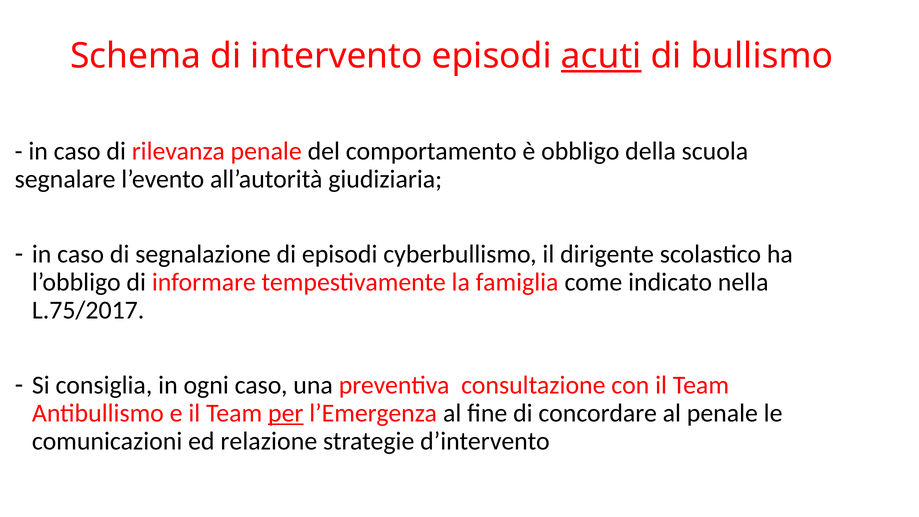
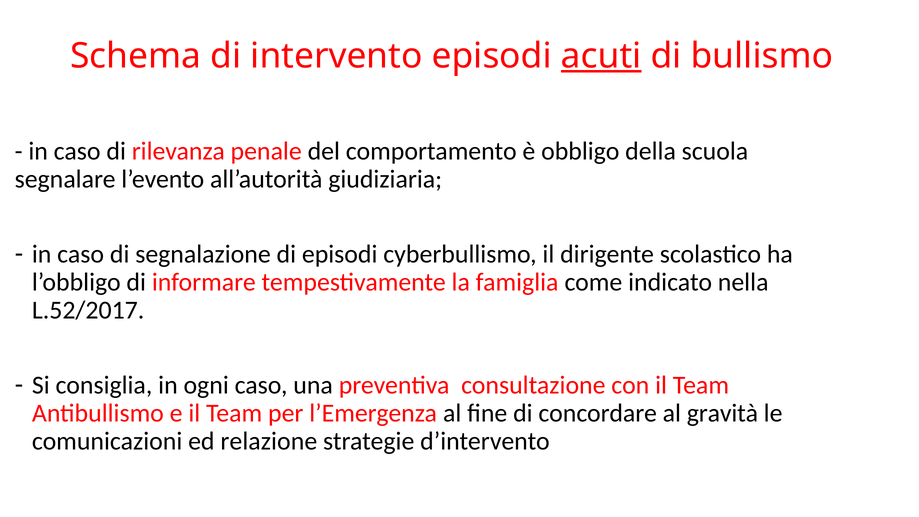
L.75/2017: L.75/2017 -> L.52/2017 (88, 310)
per underline: present -> none (286, 413)
al penale: penale -> gravità (722, 413)
